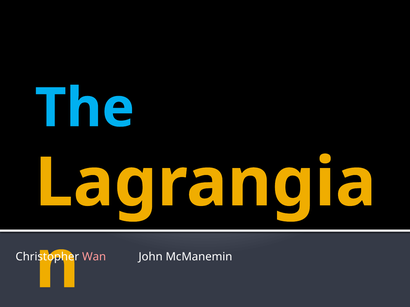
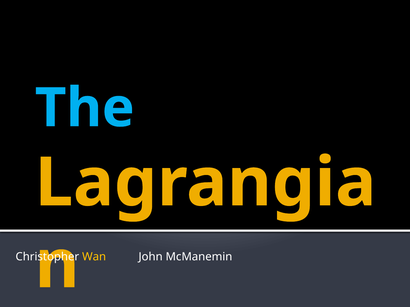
Wan colour: pink -> yellow (94, 257)
